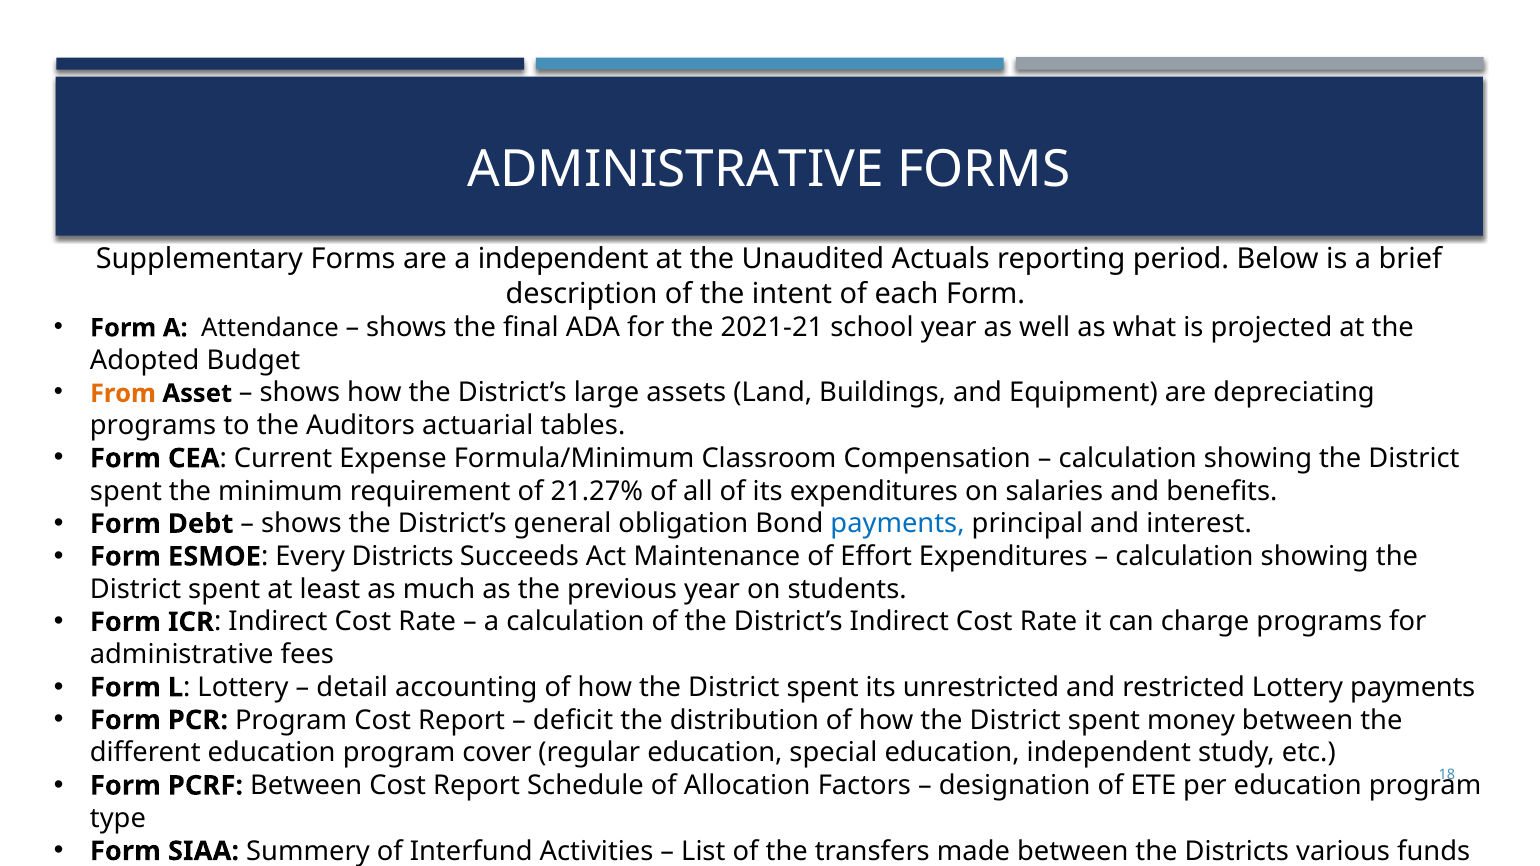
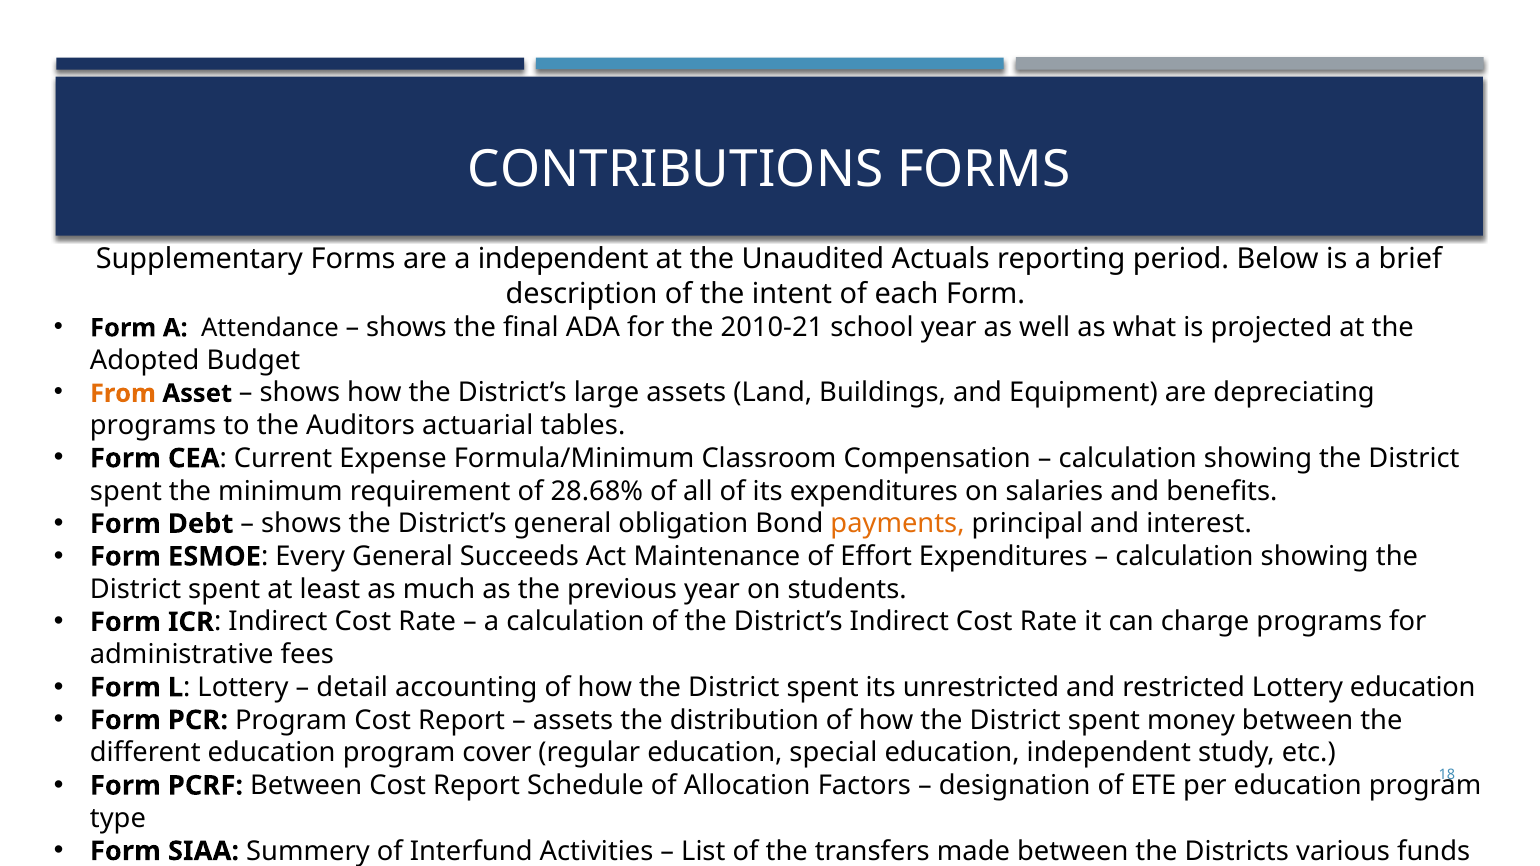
ADMINISTRATIVE: ADMINISTRATIVE -> CONTRIBUTIONS (676, 170)
2021-21: 2021-21 -> 2010-21 (772, 327)
21.27%: 21.27% -> 28.68% (597, 491)
payments colour: blue -> orange (898, 524)
Every Districts: Districts -> General (403, 557)
Lottery payments: payments -> education (1413, 688)
deficit: deficit -> assets (573, 720)
